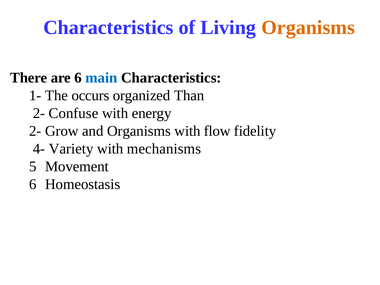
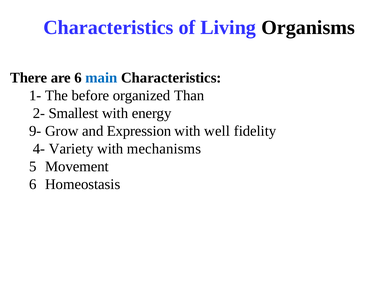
Organisms colour: orange -> black (308, 27)
occurs: occurs -> before (90, 96)
Confuse: Confuse -> Smallest (74, 113)
2-: 2- -> 9- (35, 131)
and Organisms: Organisms -> Expression (139, 131)
flow: flow -> well (217, 131)
